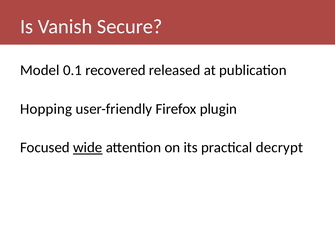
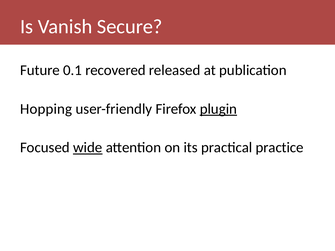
Model: Model -> Future (40, 70)
plugin underline: none -> present (218, 109)
decrypt: decrypt -> practice (280, 148)
